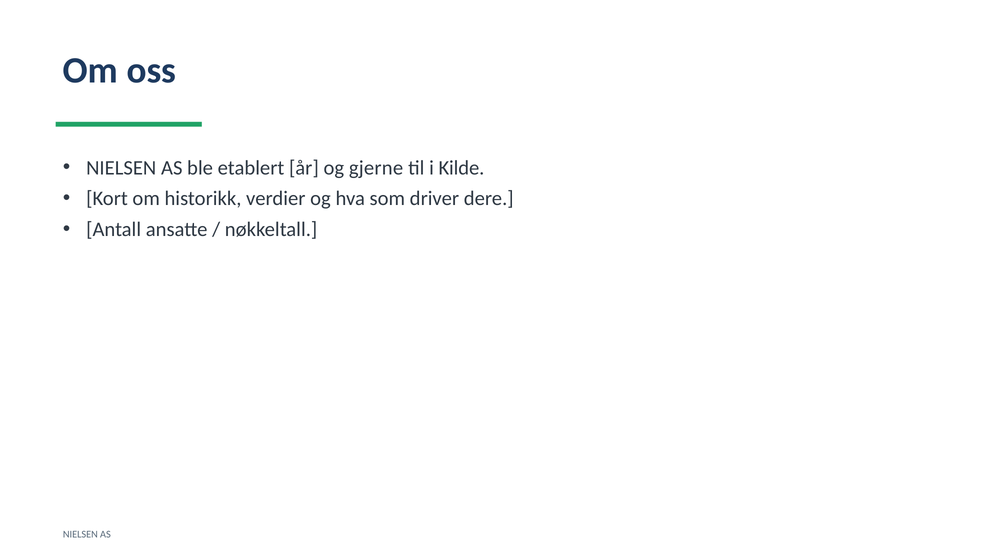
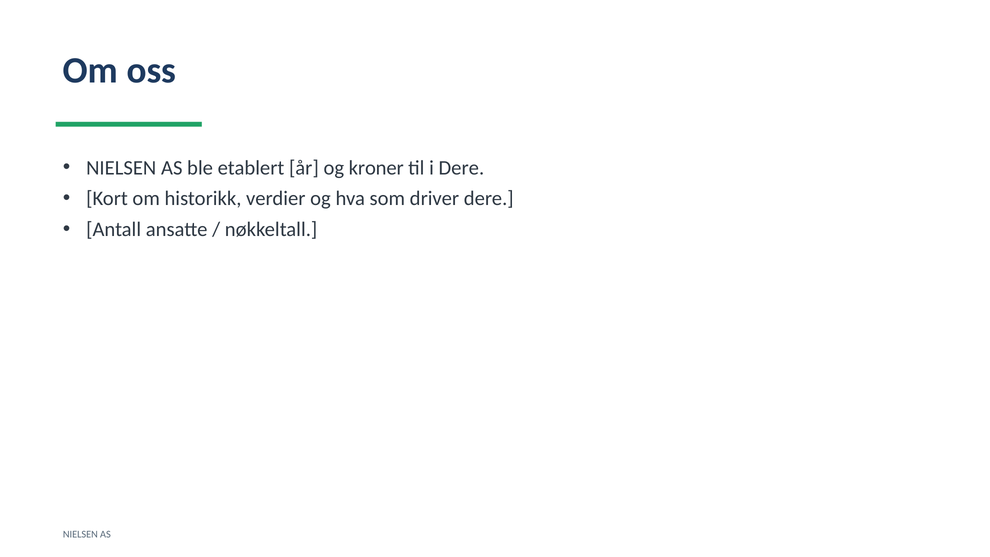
gjerne: gjerne -> kroner (376, 168)
i Kilde: Kilde -> Dere (461, 168)
